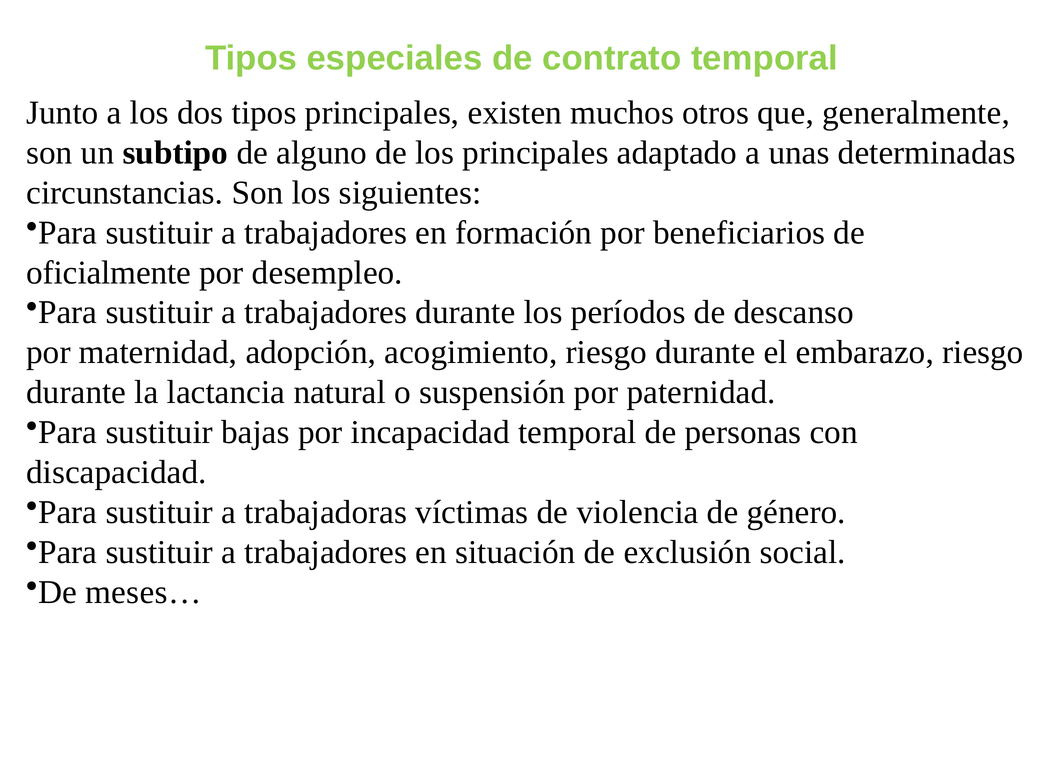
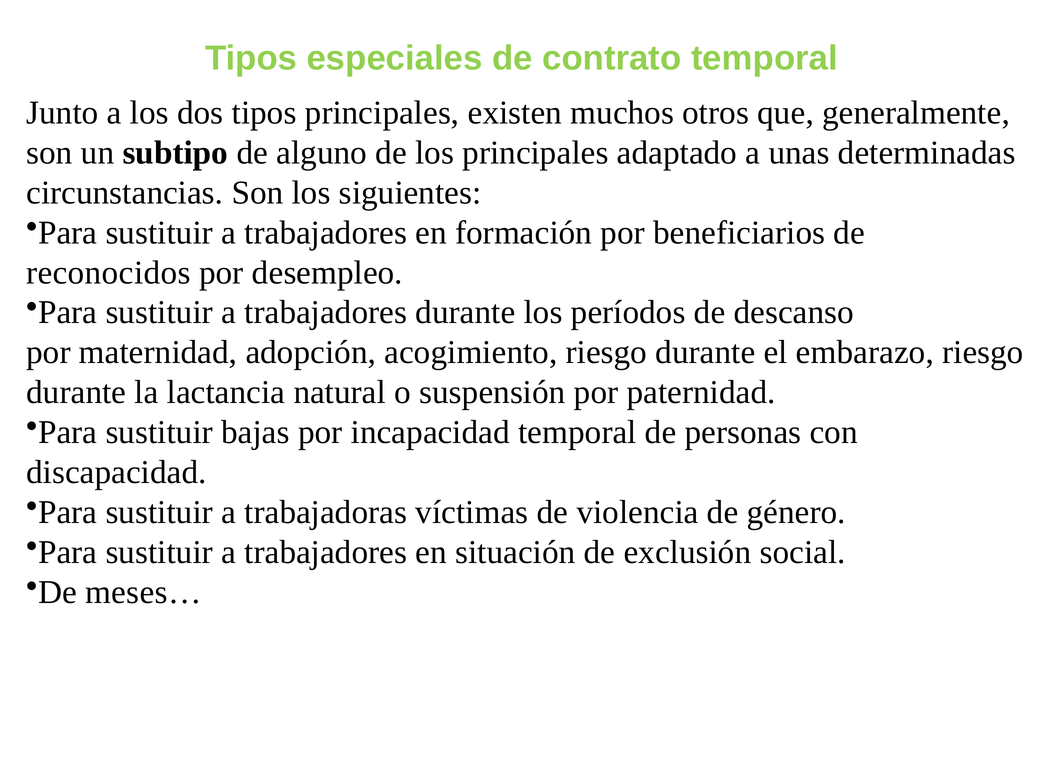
oficialmente: oficialmente -> reconocidos (108, 273)
